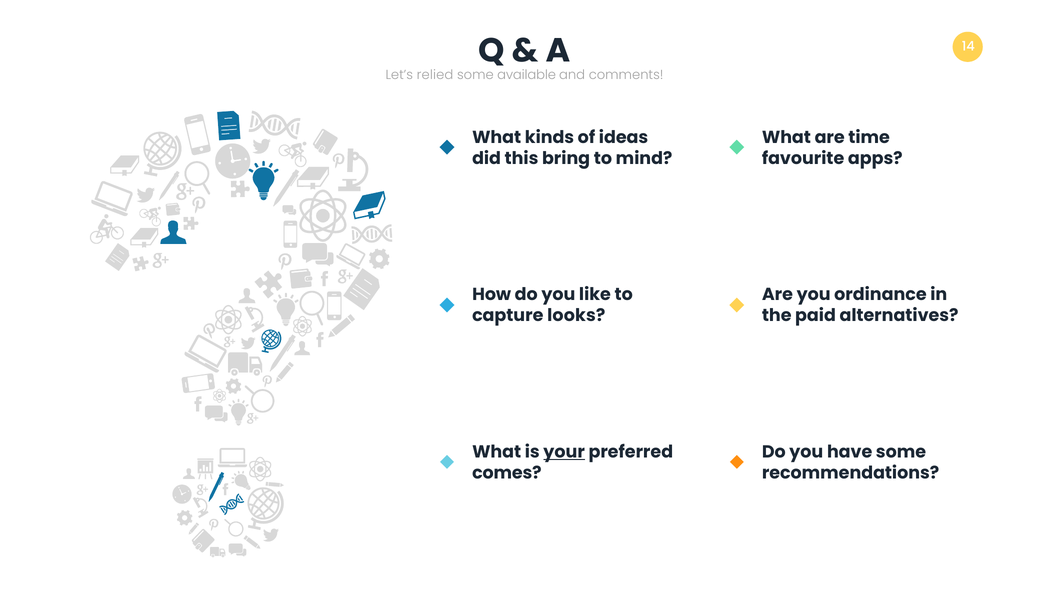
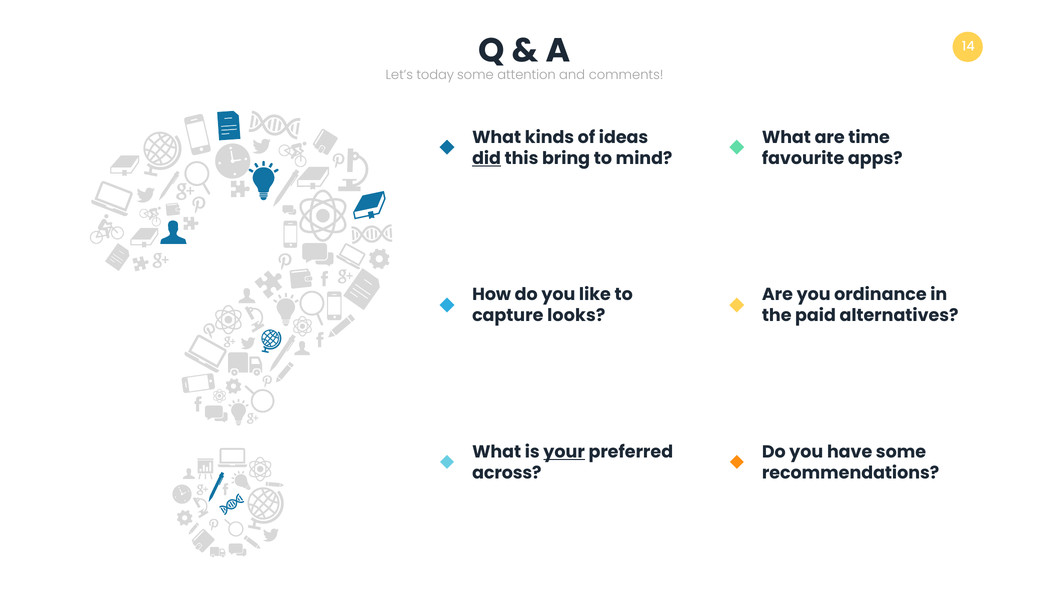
relied: relied -> today (435, 75)
available: available -> attention (527, 75)
did underline: none -> present (487, 159)
comes: comes -> across (507, 473)
